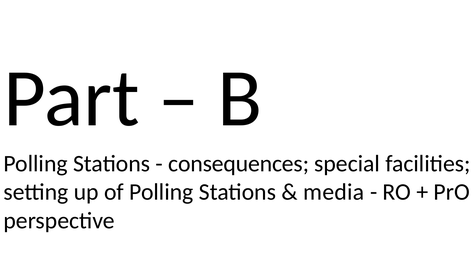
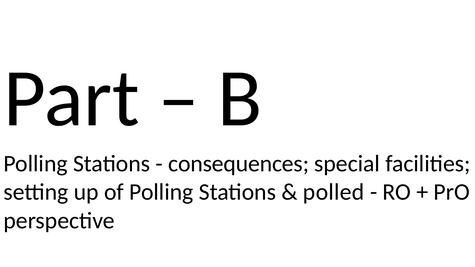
media: media -> polled (334, 192)
